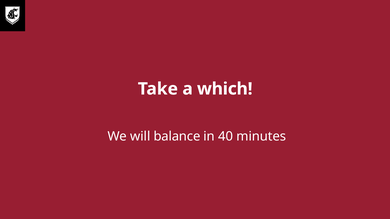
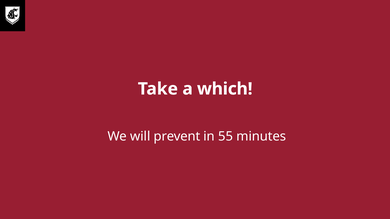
balance: balance -> prevent (177, 137)
40: 40 -> 55 (226, 137)
